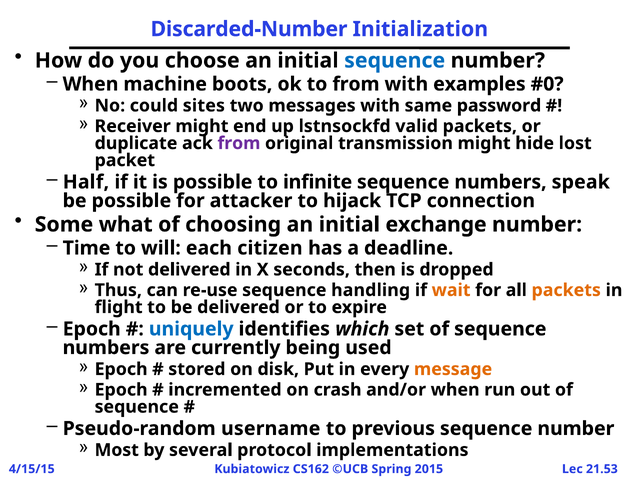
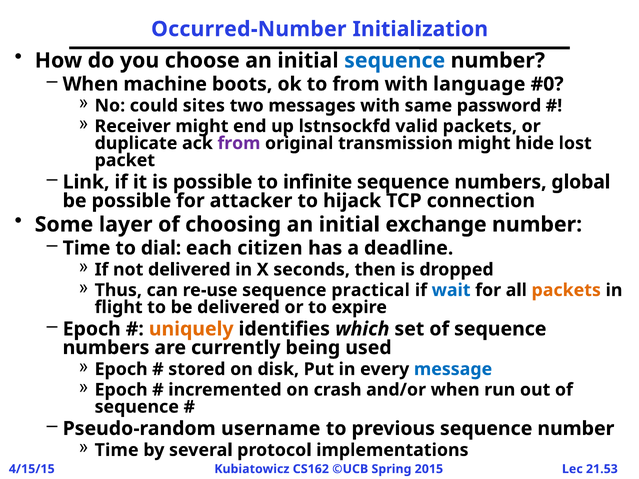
Discarded-Number: Discarded-Number -> Occurred-Number (249, 29)
examples: examples -> language (479, 84)
Half: Half -> Link (86, 182)
speak: speak -> global (581, 182)
what: what -> layer (126, 225)
will: will -> dial (161, 248)
handling: handling -> practical (371, 290)
wait colour: orange -> blue (451, 290)
uniquely colour: blue -> orange (191, 329)
message colour: orange -> blue (453, 369)
Most: Most -> Time (117, 450)
